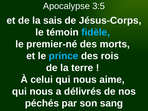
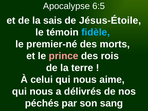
3:5: 3:5 -> 6:5 (99, 6)
Jésus-Corps: Jésus-Corps -> Jésus-Étoile (110, 20)
prince colour: light blue -> pink (64, 56)
